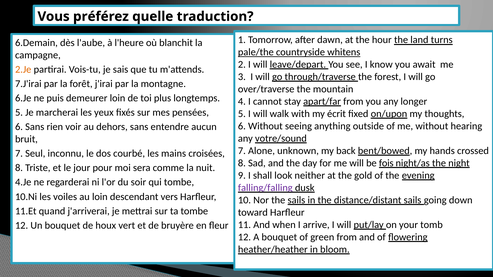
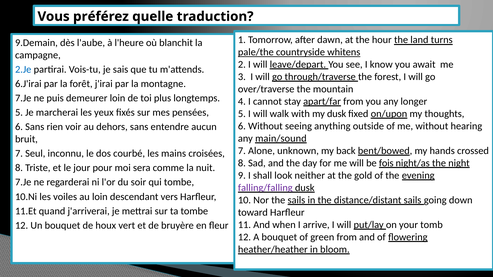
6.Demain: 6.Demain -> 9.Demain (36, 43)
2.Je colour: orange -> blue (23, 69)
7.J'irai: 7.J'irai -> 6.J'irai (28, 84)
6.Je: 6.Je -> 7.Je (23, 98)
my écrit: écrit -> dusk (337, 114)
votre/sound: votre/sound -> main/sound (281, 139)
4.Je: 4.Je -> 7.Je (23, 182)
